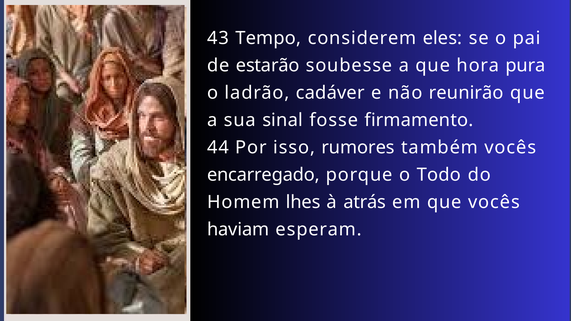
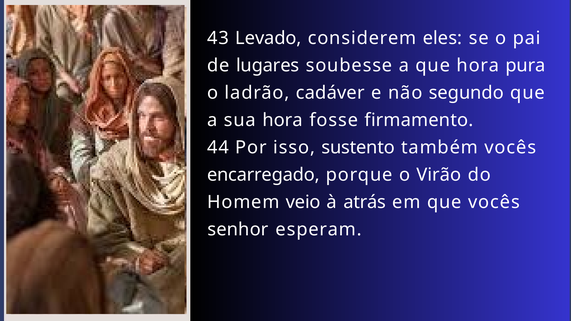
Tempo: Tempo -> Levado (268, 38)
estarão: estarão -> lugares (268, 66)
reunirão: reunirão -> segundo (466, 93)
sua sinal: sinal -> hora (283, 120)
rumores: rumores -> sustento (358, 148)
Todo: Todo -> Virão (439, 175)
lhes: lhes -> veio (303, 202)
haviam: haviam -> senhor (238, 230)
